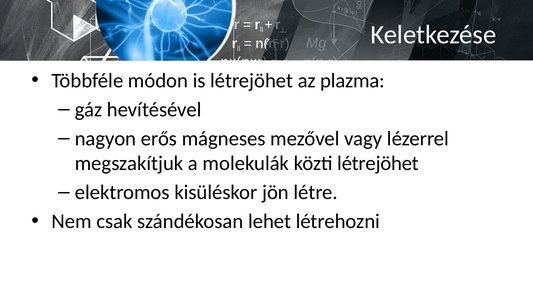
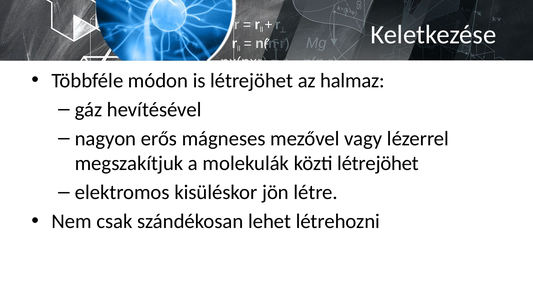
plazma: plazma -> halmaz (352, 81)
